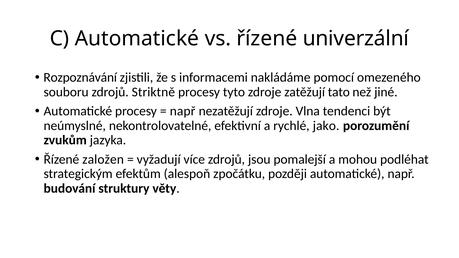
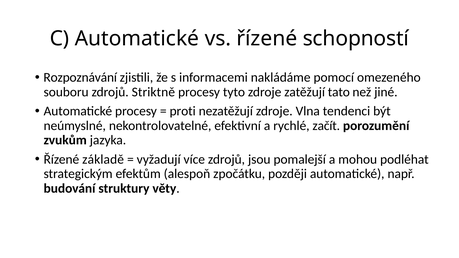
univerzální: univerzální -> schopností (356, 39)
např: např -> proti (183, 111)
jako: jako -> začít (326, 126)
založen: založen -> základě (103, 159)
